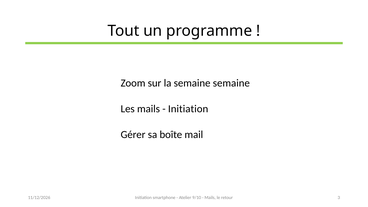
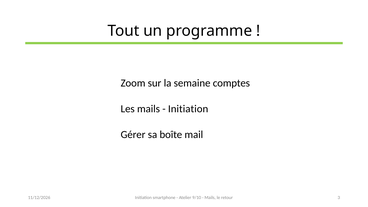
semaine semaine: semaine -> comptes (231, 83)
